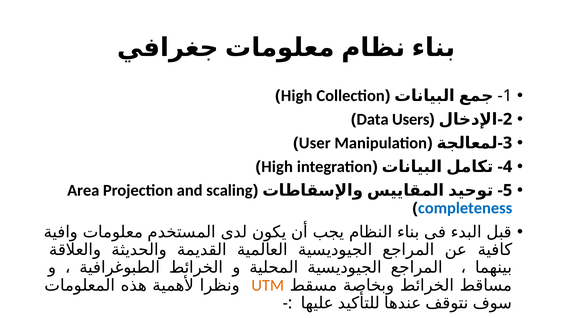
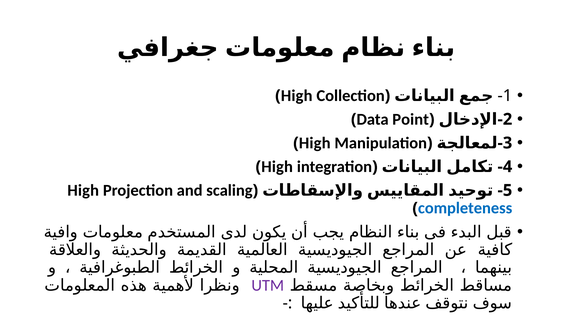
Users: Users -> Point (411, 119)
User: User -> High (315, 143)
Area: Area -> High (83, 191)
UTM colour: orange -> purple (268, 286)
